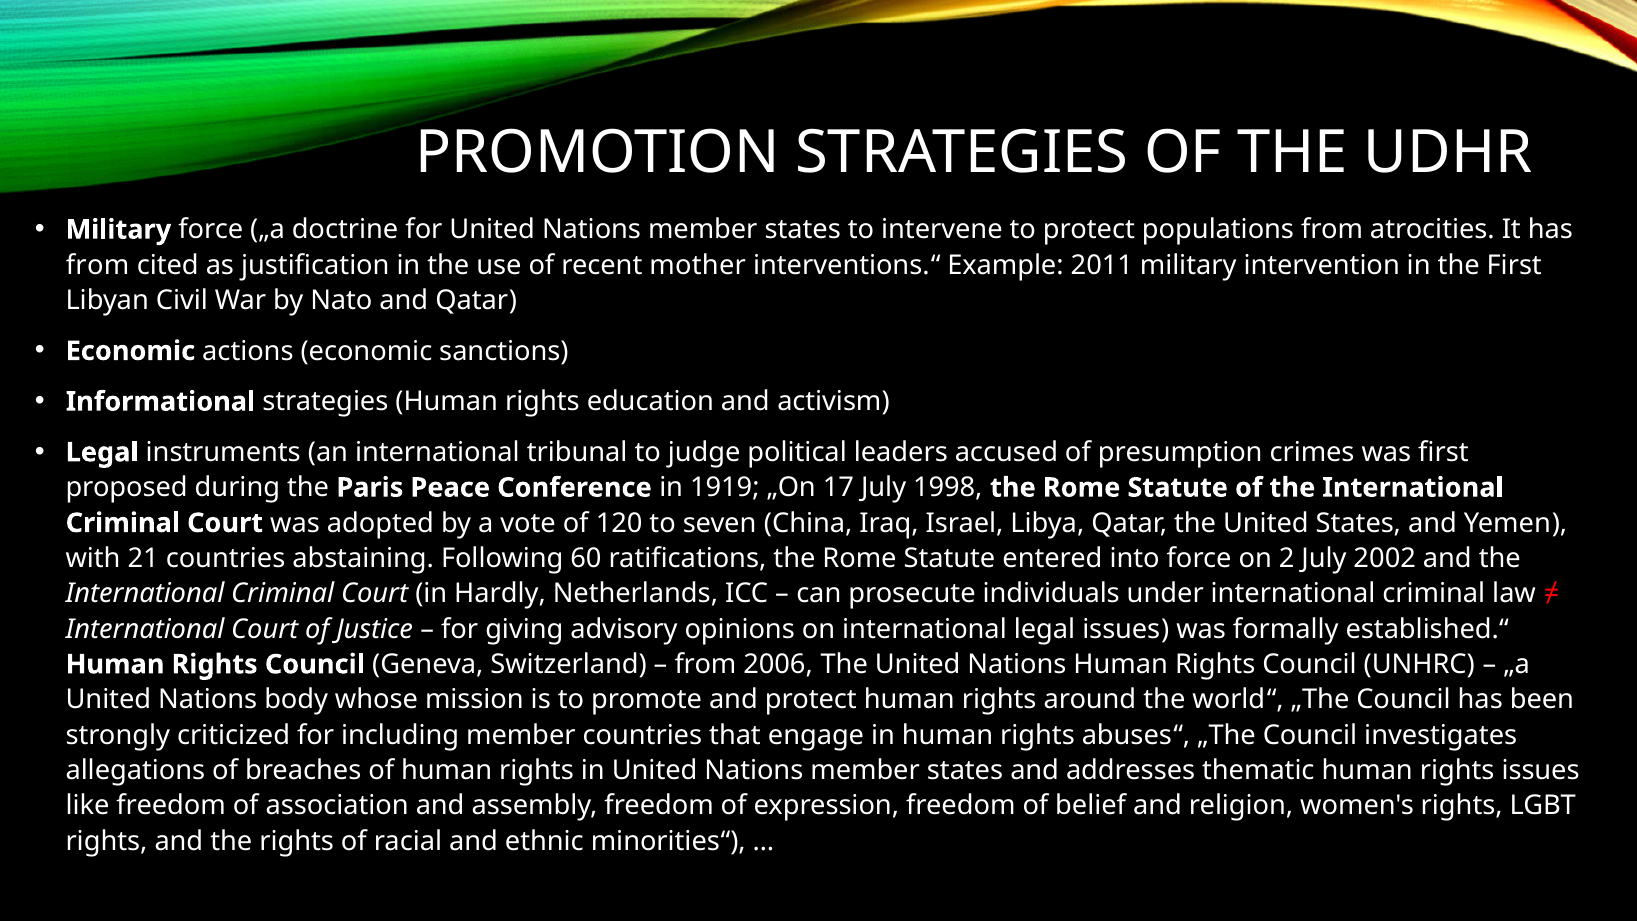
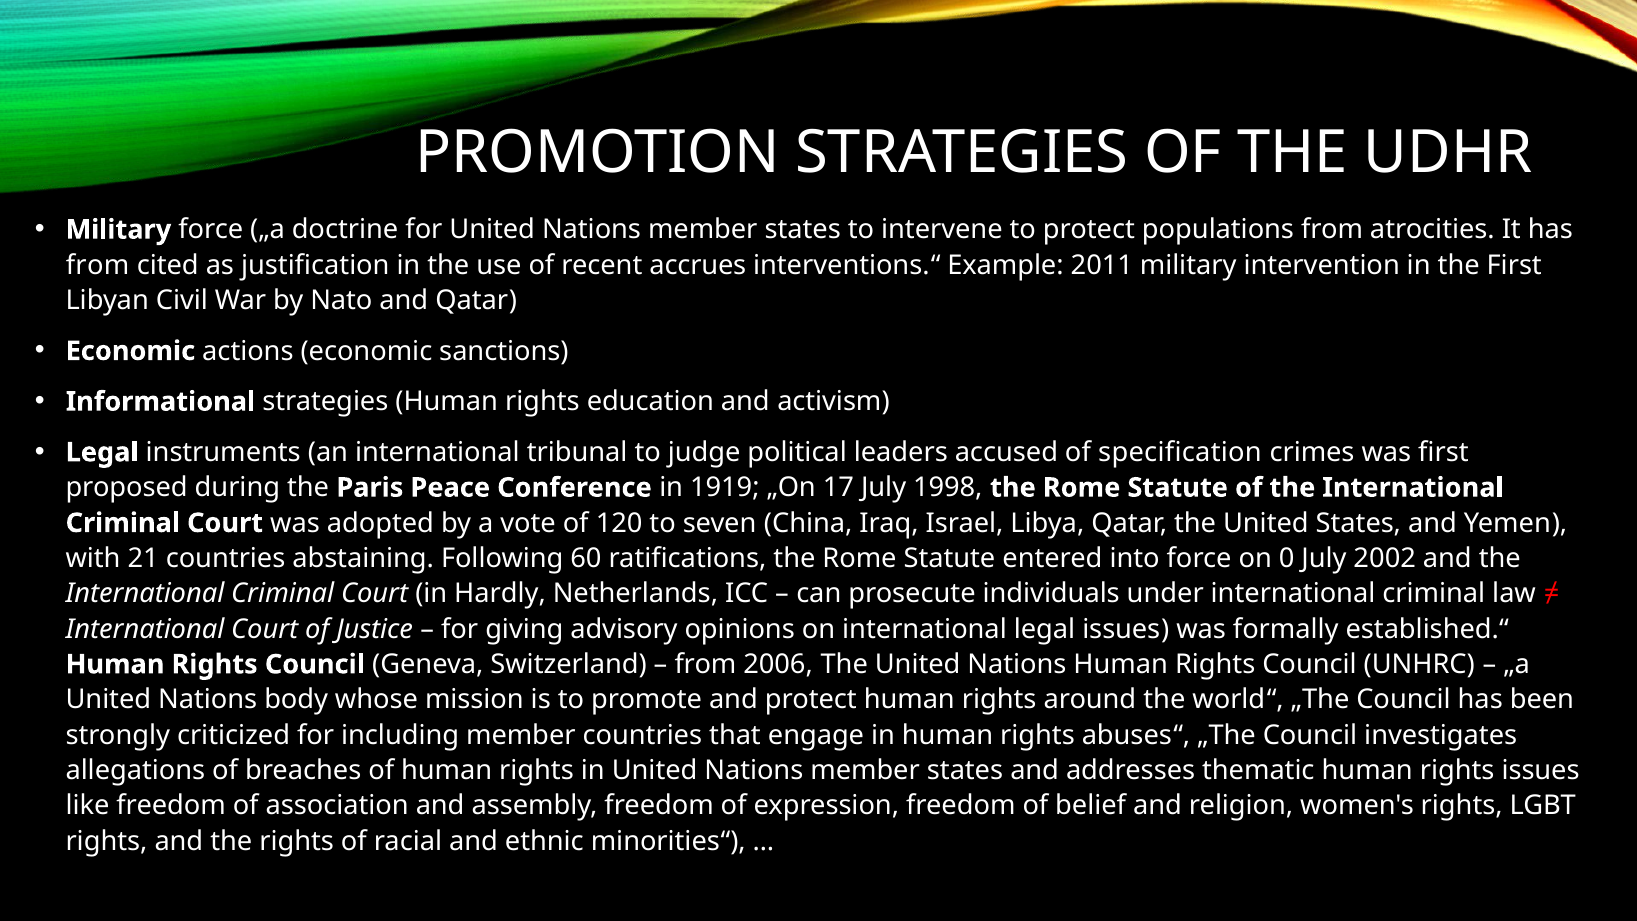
mother: mother -> accrues (698, 265)
presumption: presumption -> specification (1180, 452)
2: 2 -> 0 (1287, 558)
